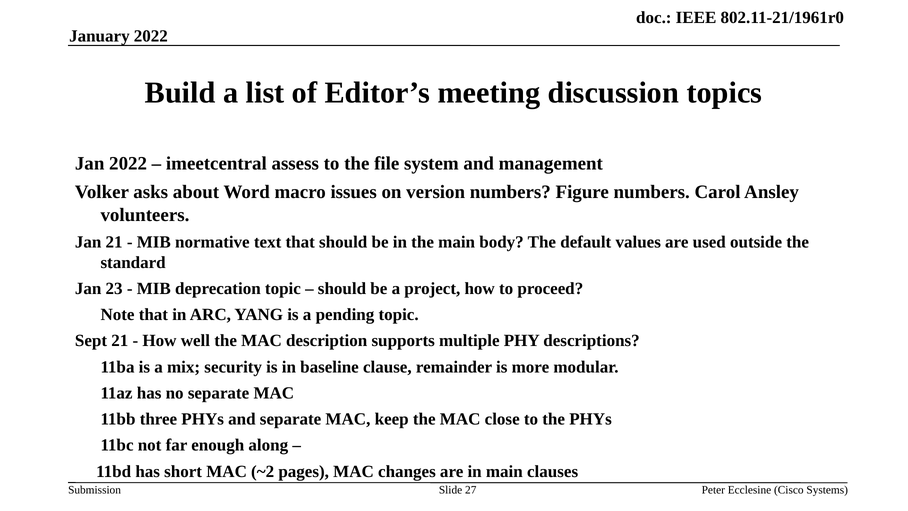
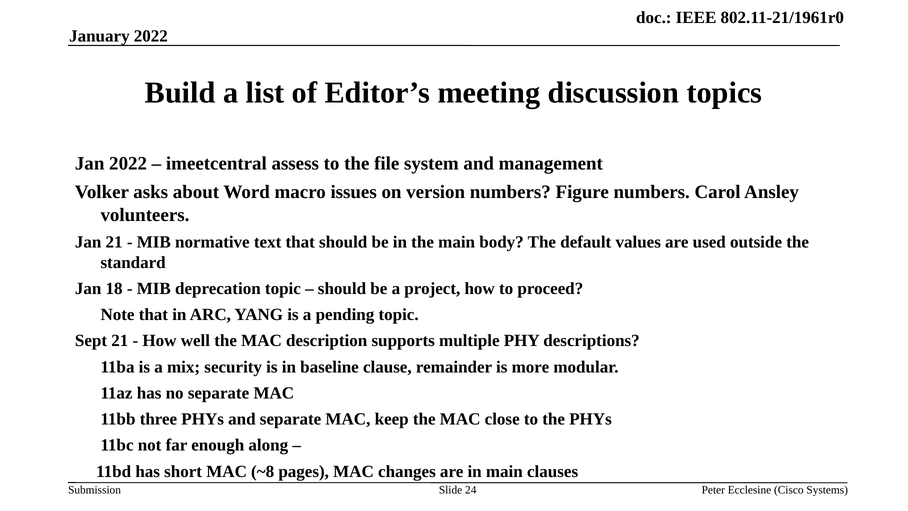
23: 23 -> 18 (114, 288)
~2: ~2 -> ~8 (263, 471)
27: 27 -> 24 (471, 490)
